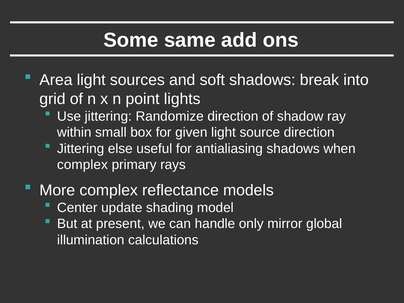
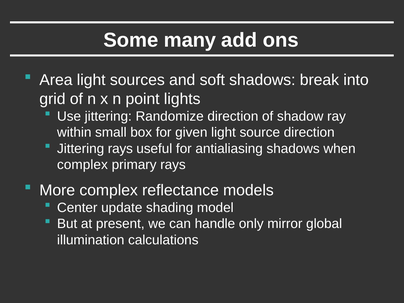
same: same -> many (190, 40)
Jittering else: else -> rays (120, 149)
